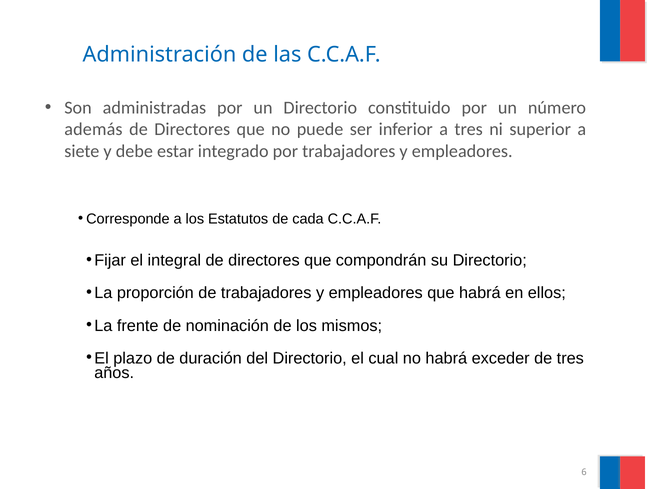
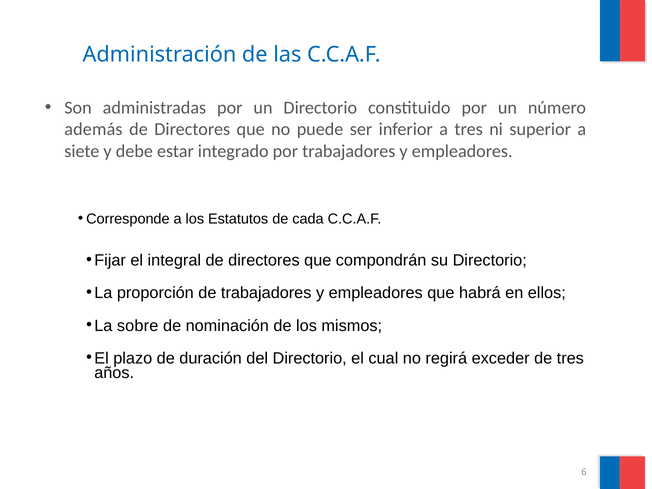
frente: frente -> sobre (138, 326)
no habrá: habrá -> regirá (446, 358)
